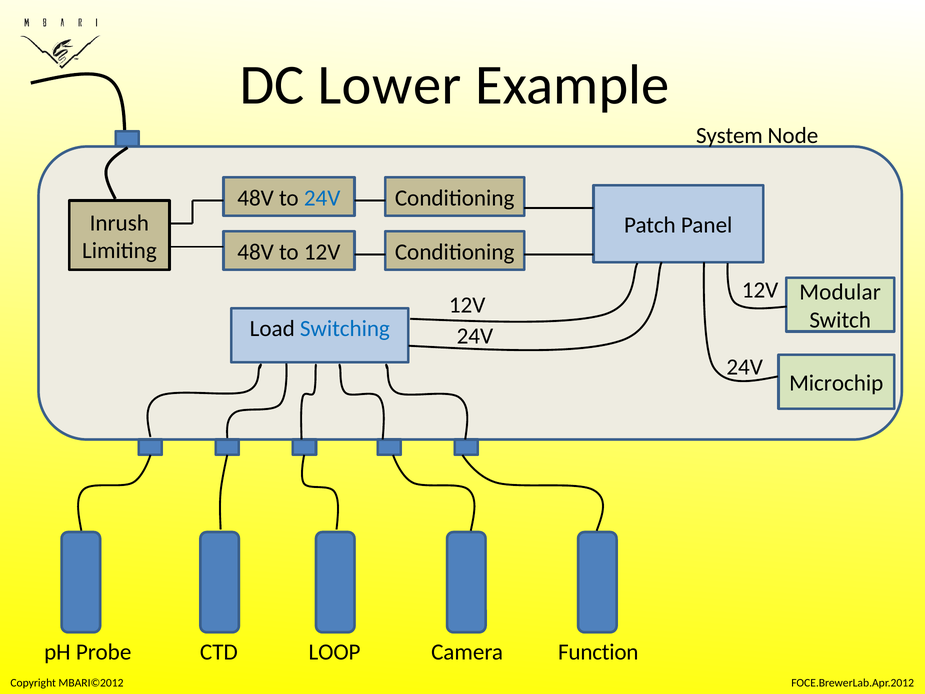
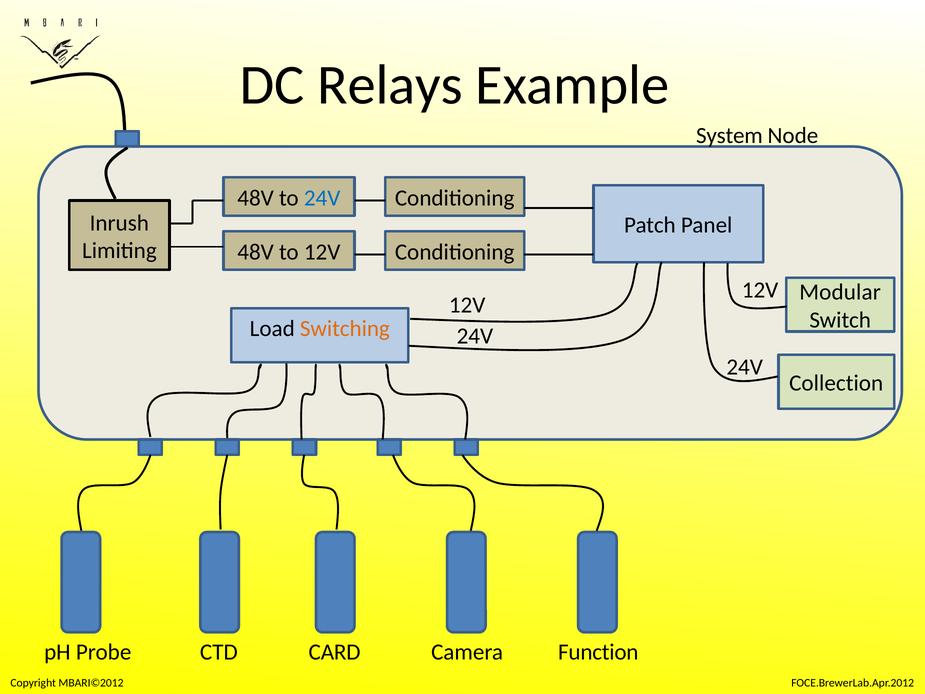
Lower: Lower -> Relays (390, 85)
Switching colour: blue -> orange (345, 328)
Microchip: Microchip -> Collection (836, 383)
LOOP: LOOP -> CARD (335, 652)
